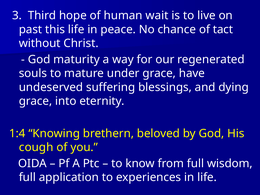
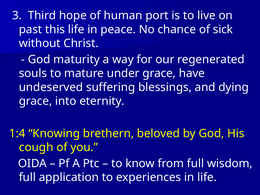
wait: wait -> port (157, 16)
tact: tact -> sick (223, 29)
